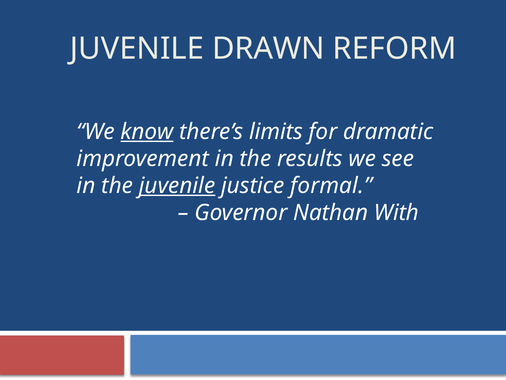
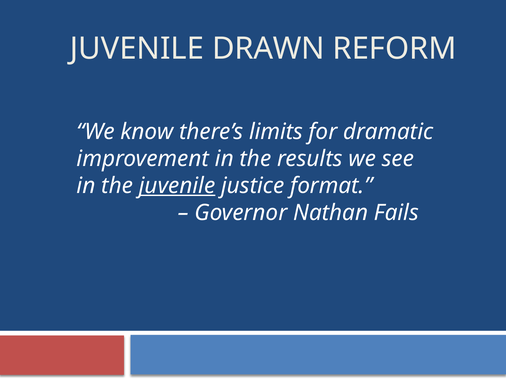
know underline: present -> none (147, 131)
formal: formal -> format (331, 185)
With: With -> Fails (396, 212)
